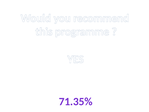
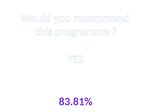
71.35%: 71.35% -> 83.81% (76, 101)
